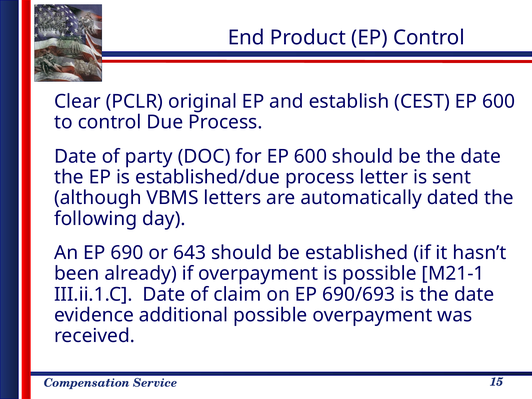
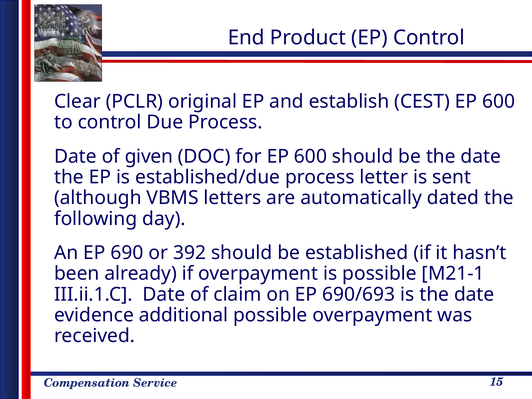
party: party -> given (149, 157)
643: 643 -> 392 (190, 253)
